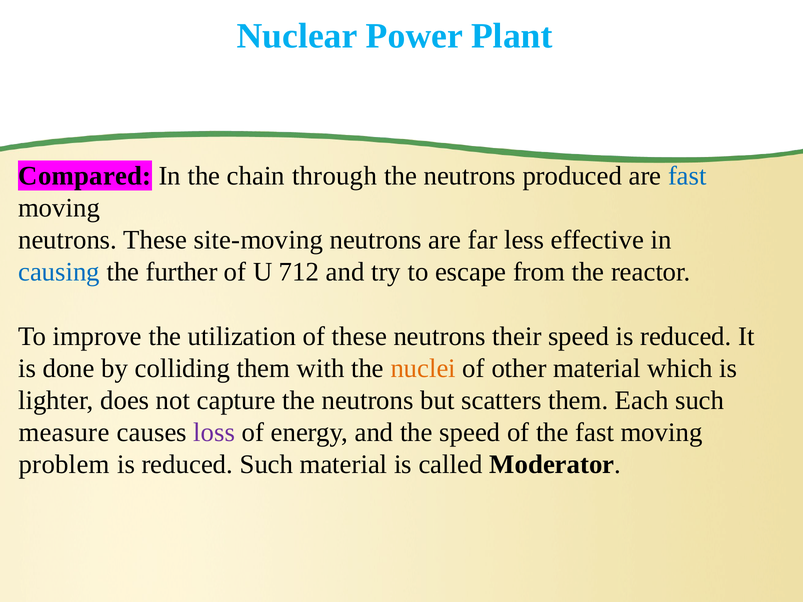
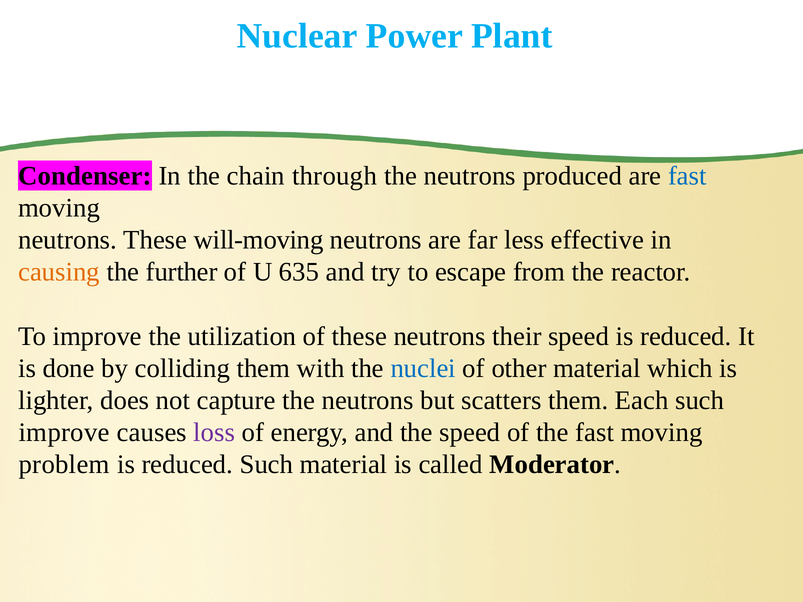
Compared: Compared -> Condenser (85, 176)
site-moving: site-moving -> will-moving (259, 240)
causing colour: blue -> orange (59, 272)
712: 712 -> 635 (299, 272)
nuclei colour: orange -> blue (423, 368)
measure: measure -> improve (64, 433)
